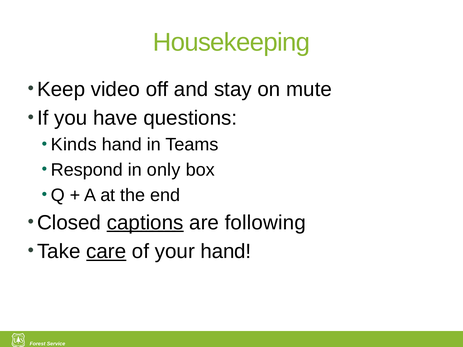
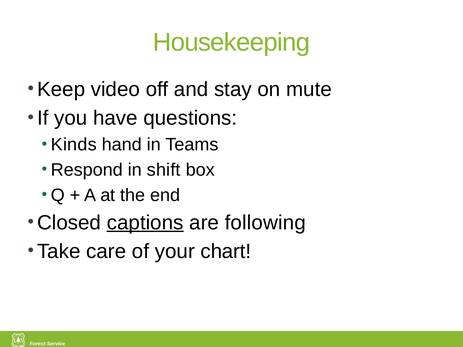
only: only -> shift (164, 170)
care underline: present -> none (106, 252)
your hand: hand -> chart (226, 252)
